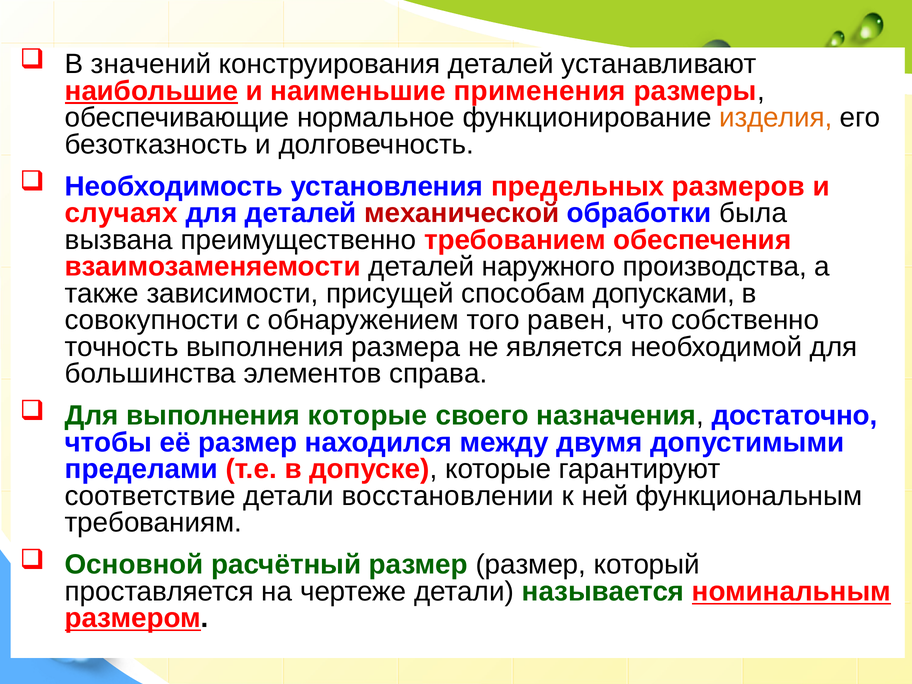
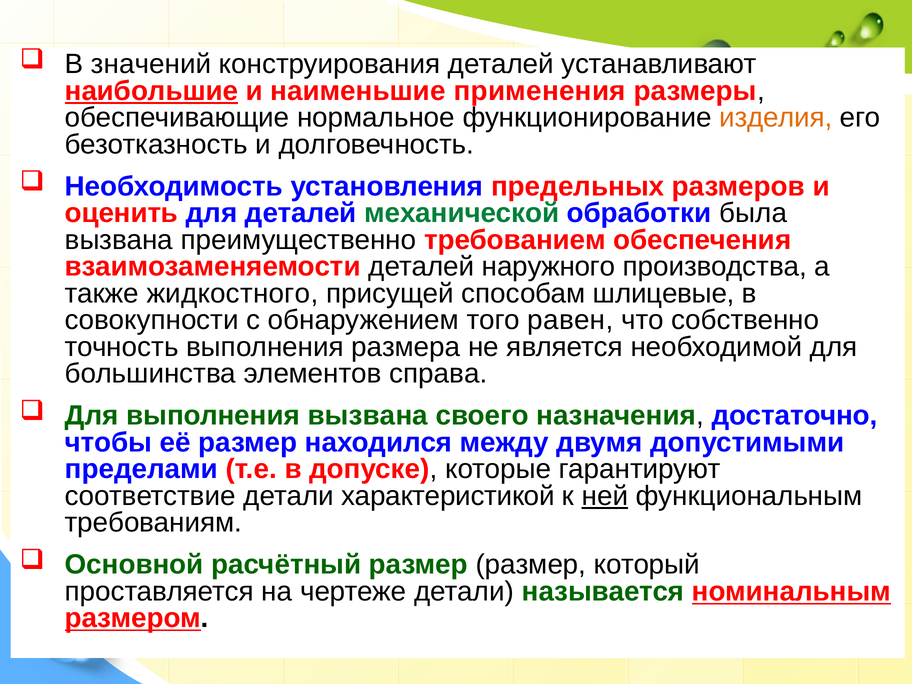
случаях: случаях -> оценить (121, 213)
механической colour: red -> green (462, 213)
зависимости: зависимости -> жидкостного (232, 294)
допусками: допусками -> шлицевые (664, 294)
выполнения которые: которые -> вызвана (368, 416)
восстановлении: восстановлении -> характеристикой (448, 496)
ней underline: none -> present (605, 496)
